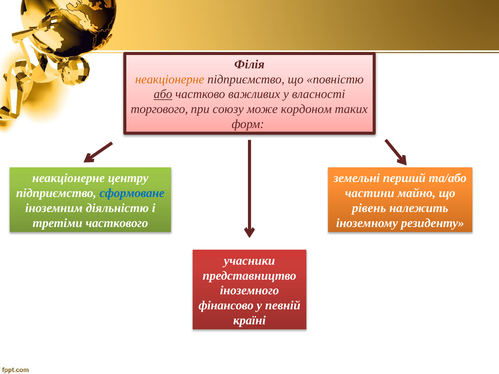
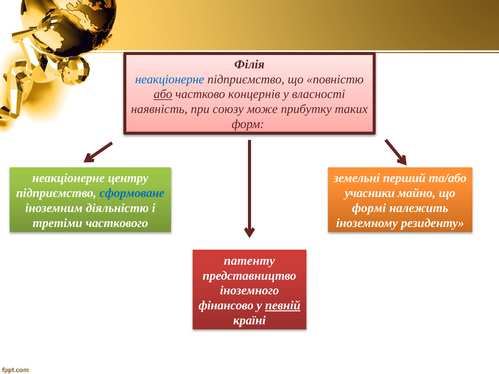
неакціонерне colour: orange -> blue (170, 79)
важливих: важливих -> концернів (254, 94)
торгового: торгового -> наявність (159, 109)
кордоном: кордоном -> прибутку (306, 109)
частини: частини -> учасники (370, 193)
рівень: рівень -> формі (369, 208)
учасники: учасники -> патенту (249, 261)
певній underline: none -> present (283, 306)
